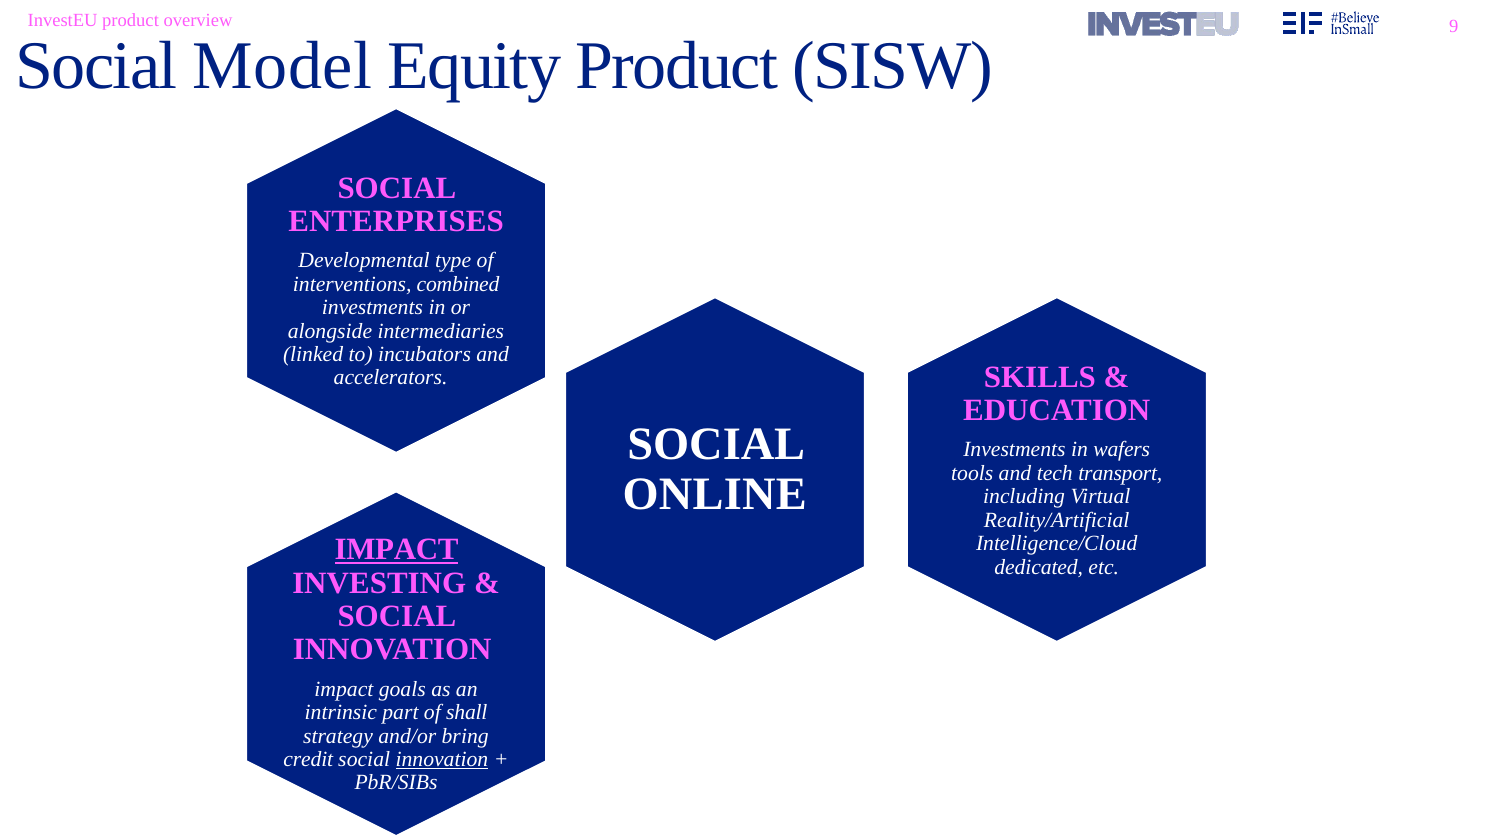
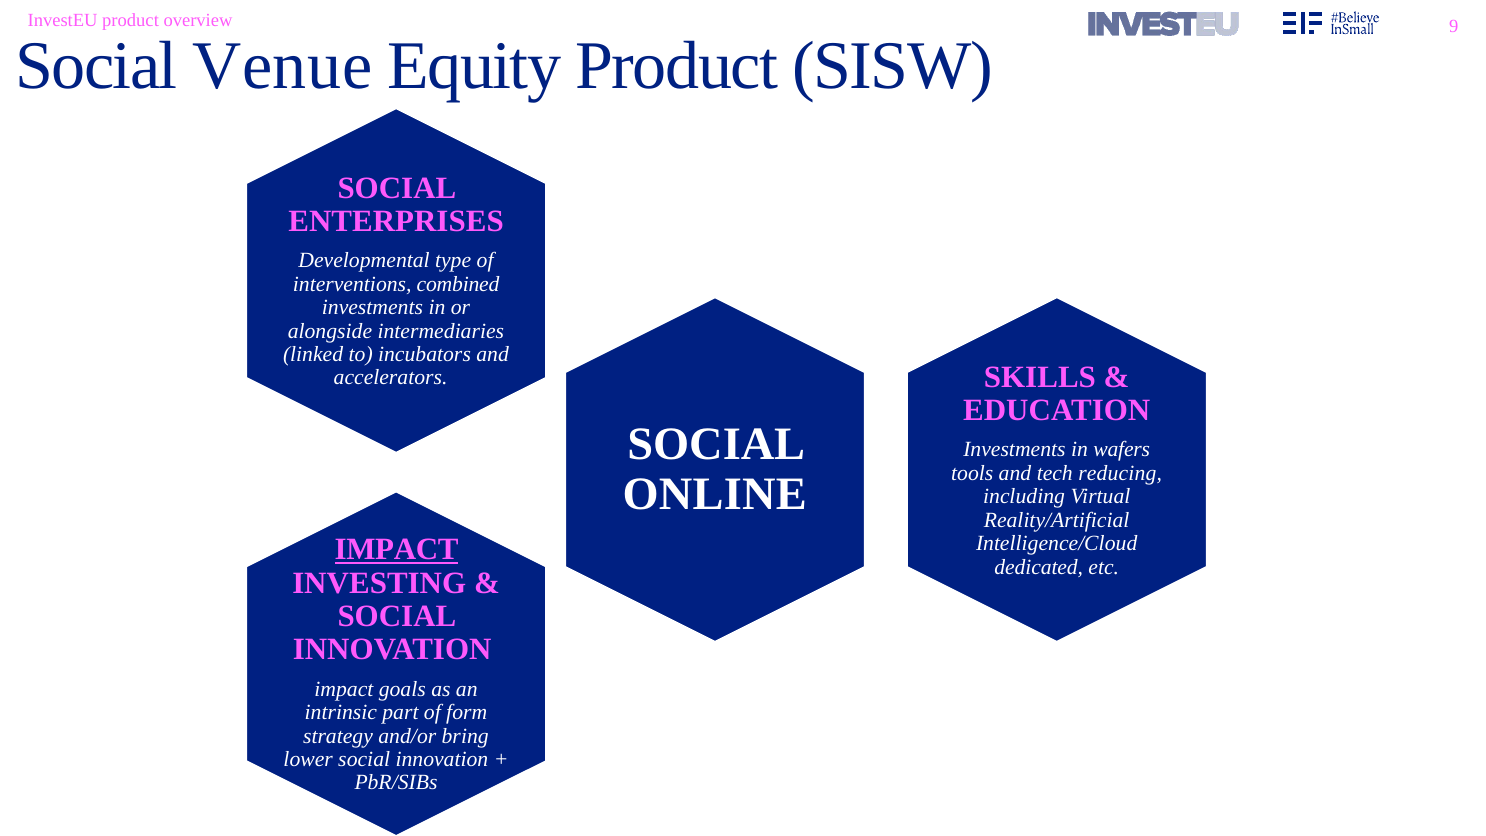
Model: Model -> Venue (282, 66)
transport: transport -> reducing (1120, 473)
shall: shall -> form (467, 712)
credit: credit -> lower (308, 759)
innovation underline: present -> none (442, 759)
